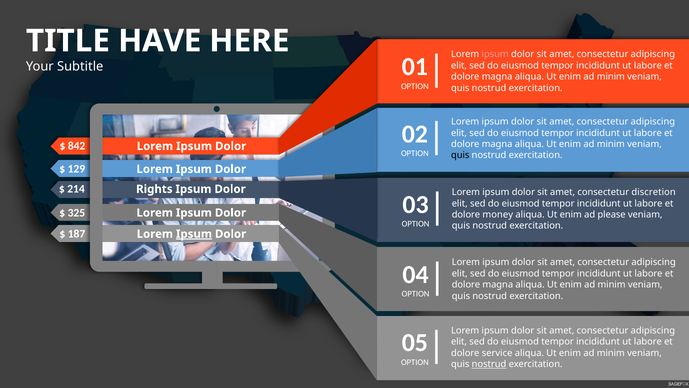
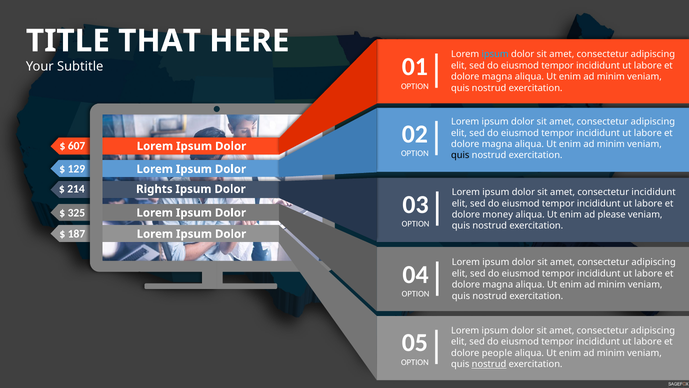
HAVE: HAVE -> THAT (160, 41)
ipsum colour: pink -> light blue (495, 54)
842: 842 -> 607 (77, 146)
consectetur discretion: discretion -> incididunt (654, 192)
Ipsum underline: present -> none (194, 234)
service: service -> people (497, 353)
